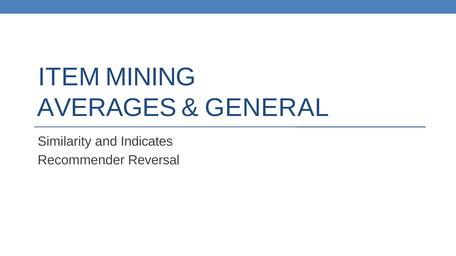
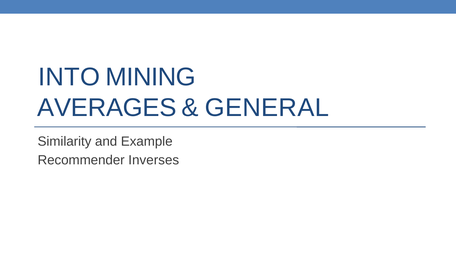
ITEM: ITEM -> INTO (69, 77)
Indicates: Indicates -> Example (147, 142)
Reversal: Reversal -> Inverses (154, 160)
